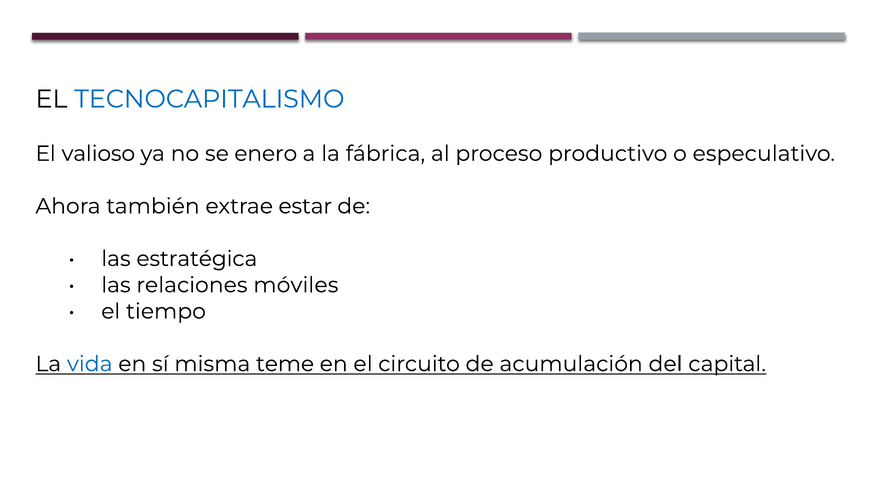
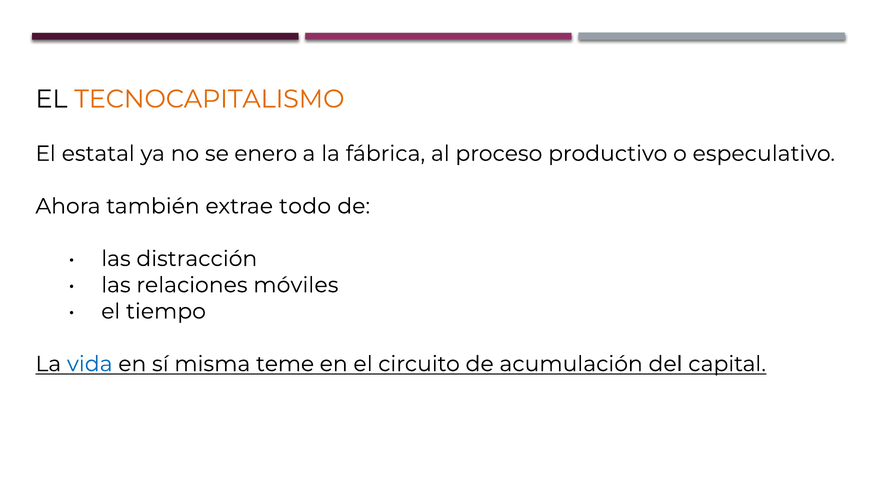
TECNOCAPITALISMO colour: blue -> orange (209, 99)
valioso: valioso -> estatal (98, 154)
estar: estar -> todo (305, 206)
estratégica: estratégica -> distracción (197, 259)
